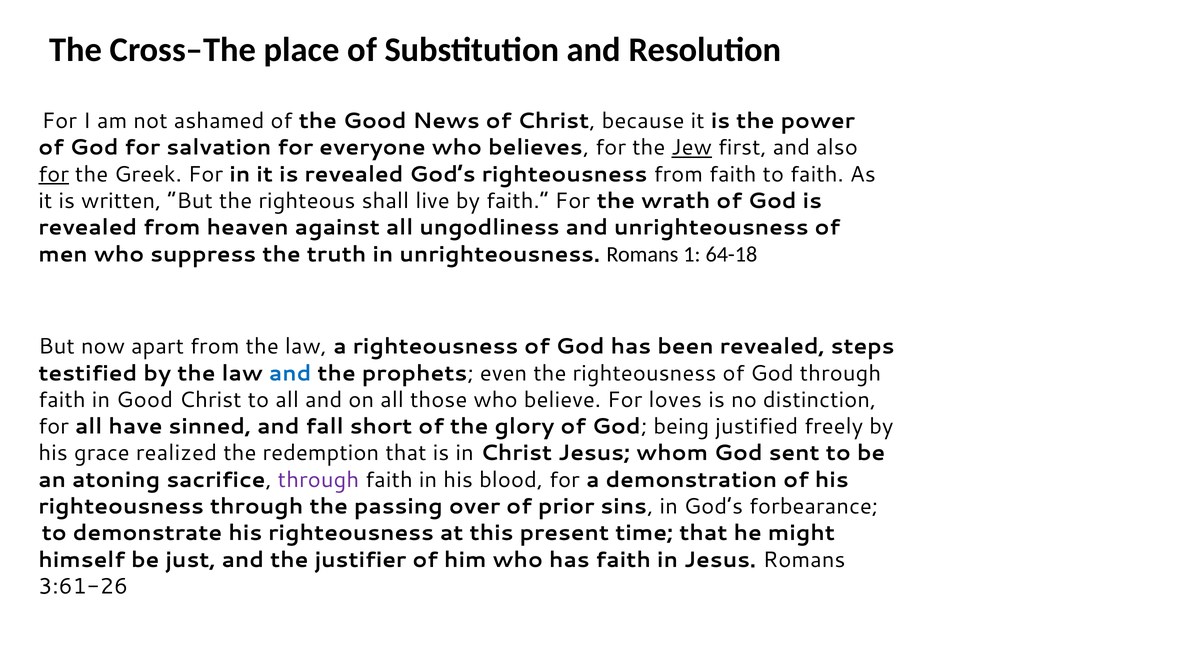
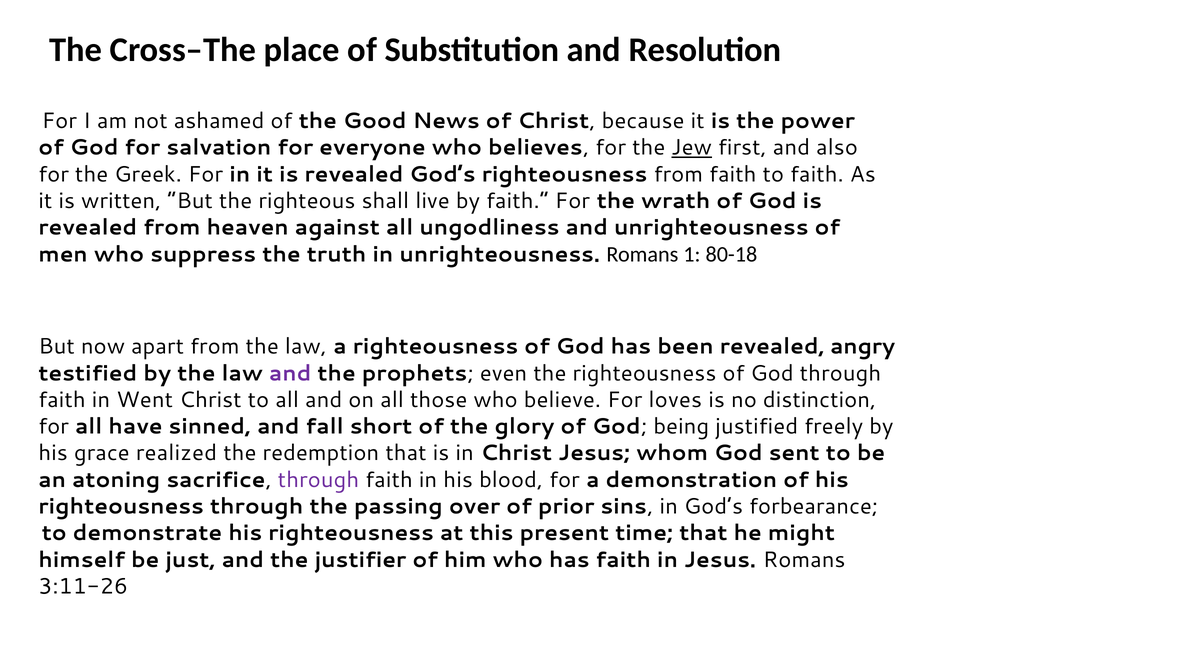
for underline: present -> none (54, 174)
64-18: 64-18 -> 80-18 (731, 254)
steps: steps -> angry (863, 347)
and colour: blue -> purple (290, 373)
in Good: Good -> Went (145, 400)
3:61-26: 3:61-26 -> 3:11-26 (83, 586)
